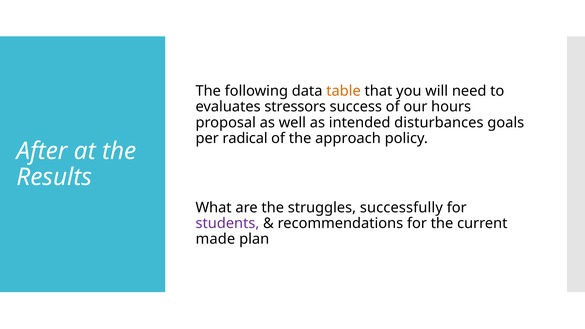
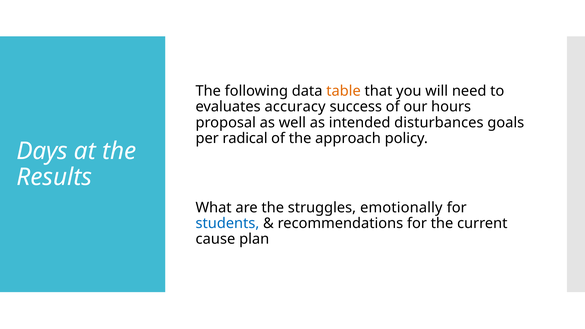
stressors: stressors -> accuracy (295, 107)
After: After -> Days (42, 151)
successfully: successfully -> emotionally (401, 208)
students colour: purple -> blue (227, 223)
made: made -> cause (215, 239)
